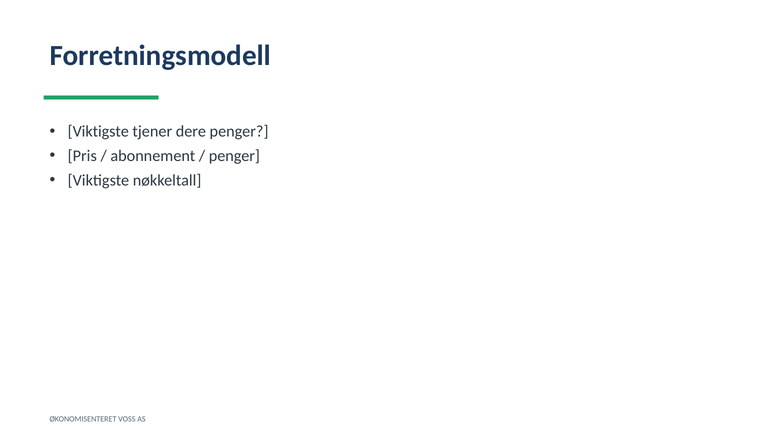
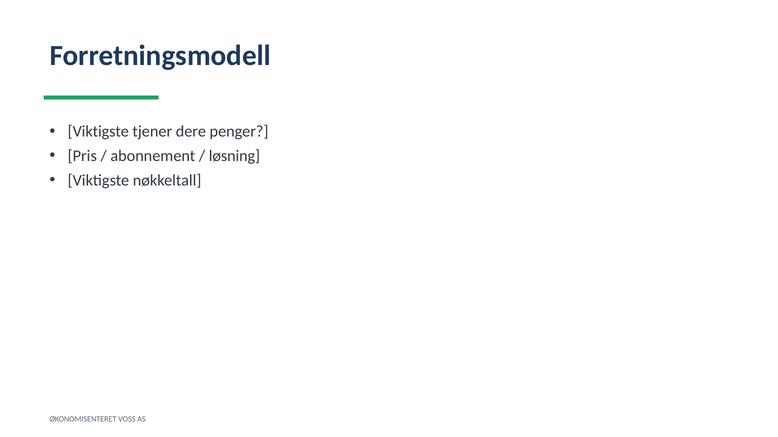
penger: penger -> løsning (234, 156)
